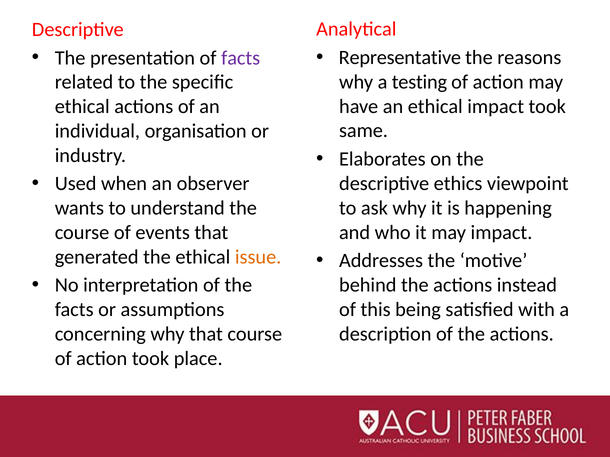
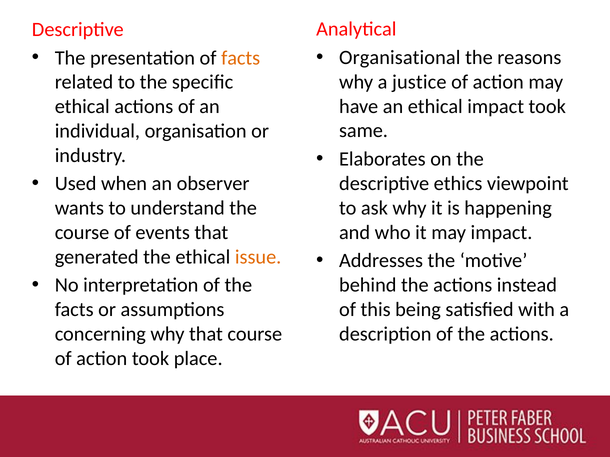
Representative: Representative -> Organisational (400, 58)
facts colour: purple -> orange (241, 58)
testing: testing -> justice (419, 82)
